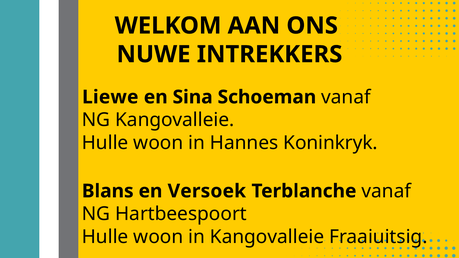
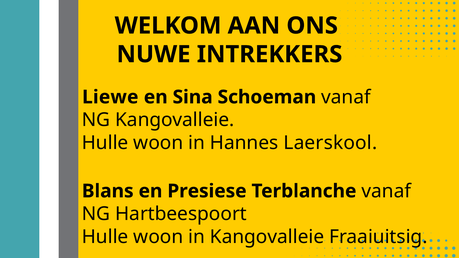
Koninkryk: Koninkryk -> Laerskool (330, 143)
Versoek: Versoek -> Presiese (207, 191)
